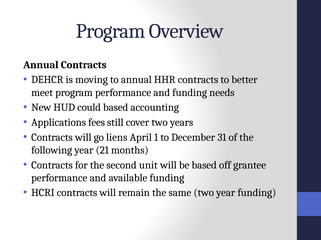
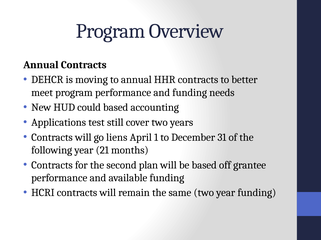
fees: fees -> test (96, 123)
unit: unit -> plan (148, 166)
